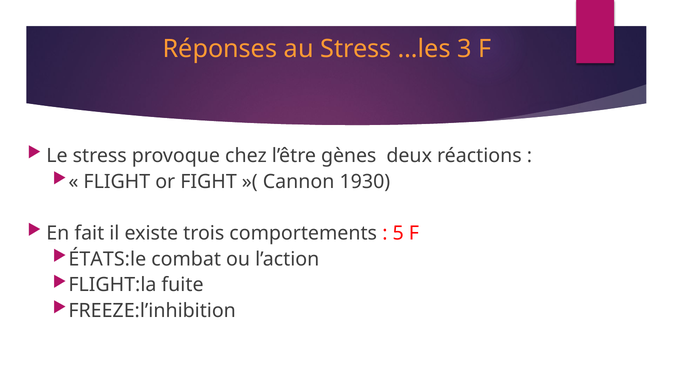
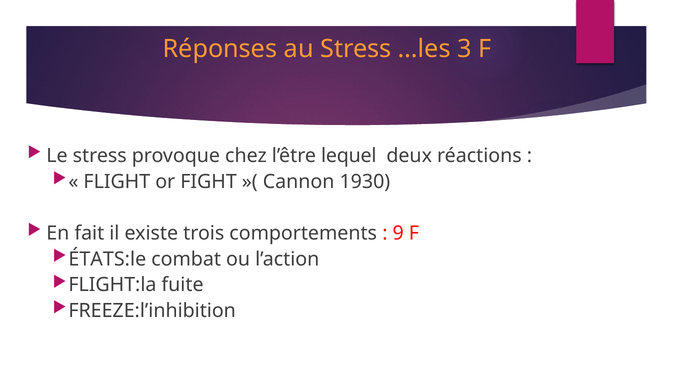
gènes: gènes -> lequel (349, 155)
5: 5 -> 9 (398, 233)
